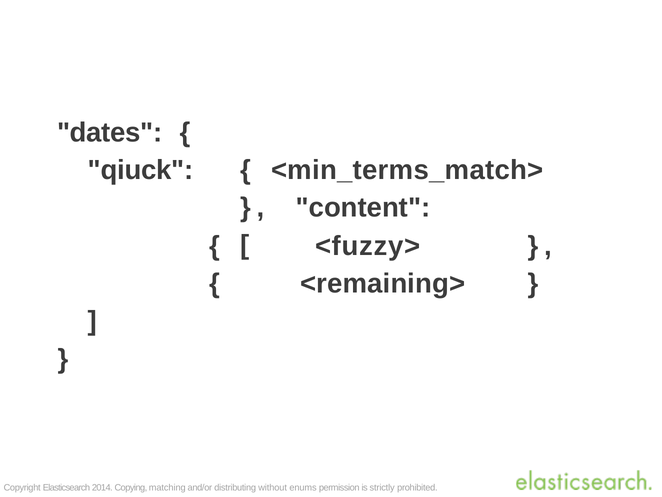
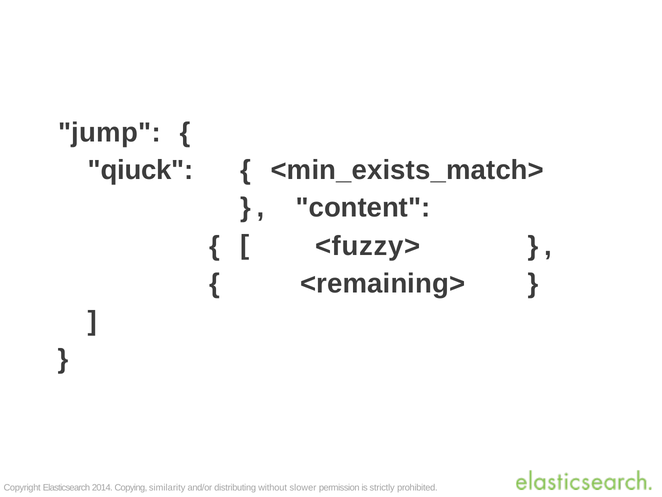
dates: dates -> jump (109, 133)
<min_terms_match>: <min_terms_match> -> <min_exists_match> (407, 170)
matching: matching -> similarity (167, 487)
enums: enums -> slower (303, 487)
